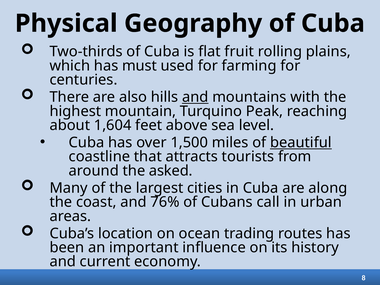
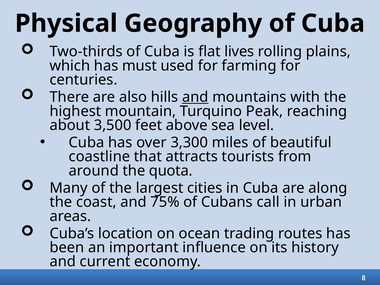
fruit: fruit -> lives (239, 52)
1,604: 1,604 -> 3,500 (113, 125)
1,500: 1,500 -> 3,300 (189, 143)
beautiful underline: present -> none (301, 143)
asked: asked -> quota (171, 171)
76%: 76% -> 75% (165, 202)
